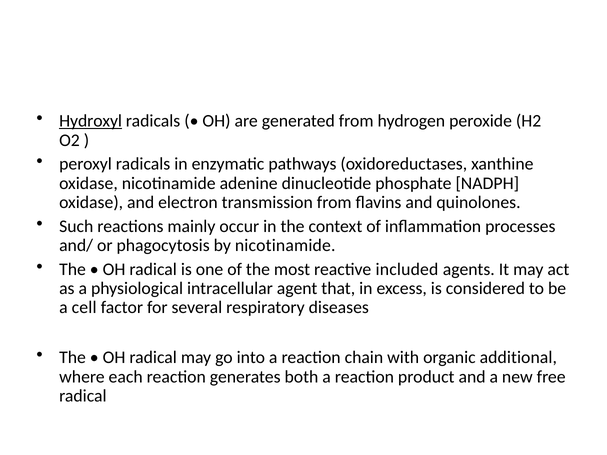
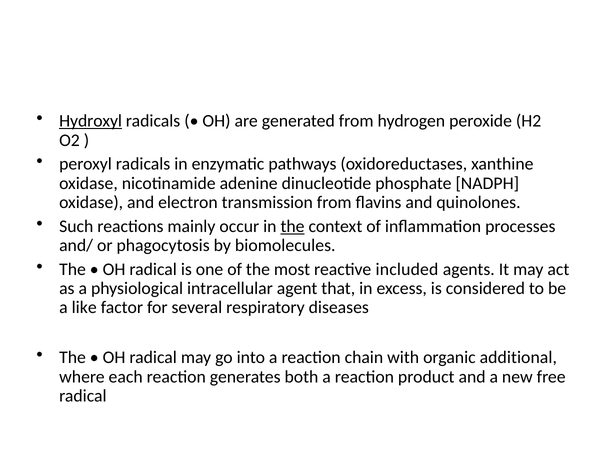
the underline: none -> present (293, 226)
by nicotinamide: nicotinamide -> biomolecules (285, 246)
cell: cell -> like (84, 308)
